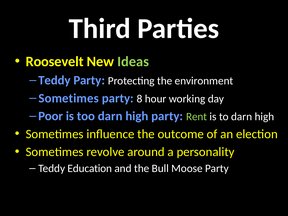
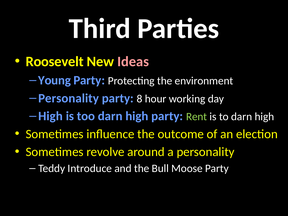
Ideas colour: light green -> pink (133, 61)
Teddy: Teddy -> Young (54, 80)
Sometimes: Sometimes -> Personality (69, 98)
Poor: Poor -> High (51, 116)
Education: Education -> Introduce (90, 169)
